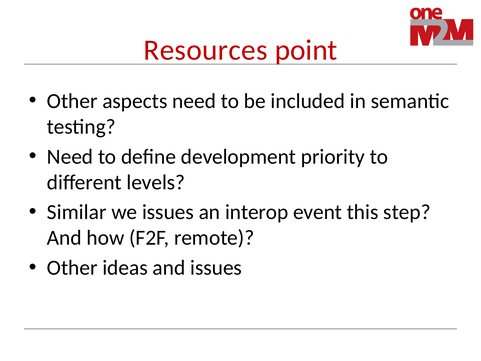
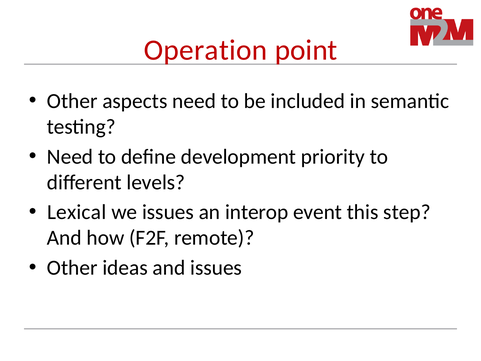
Resources: Resources -> Operation (206, 50)
Similar: Similar -> Lexical (77, 212)
